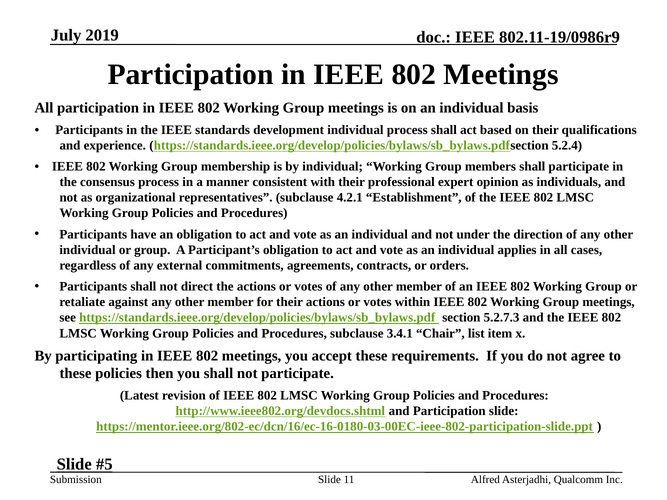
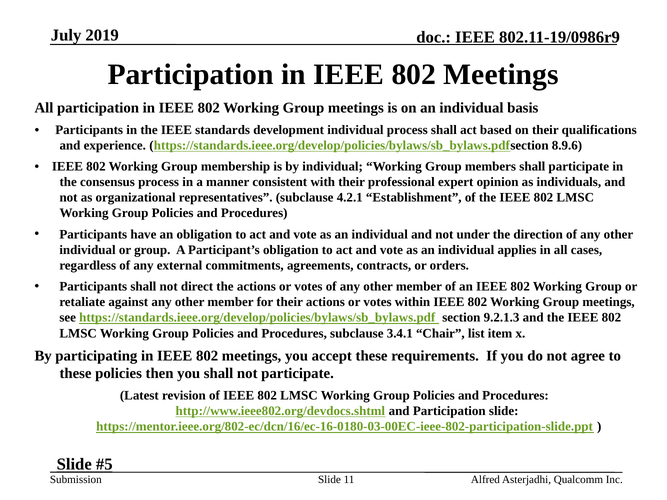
5.2.4: 5.2.4 -> 8.9.6 (567, 145)
5.2.7.3: 5.2.7.3 -> 9.2.1.3 (502, 318)
